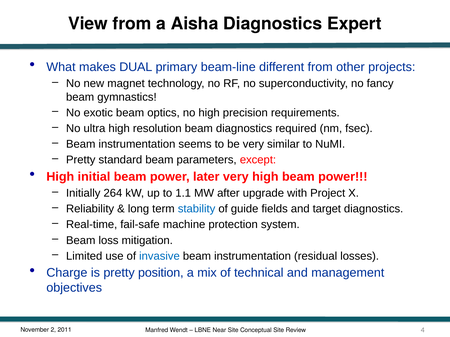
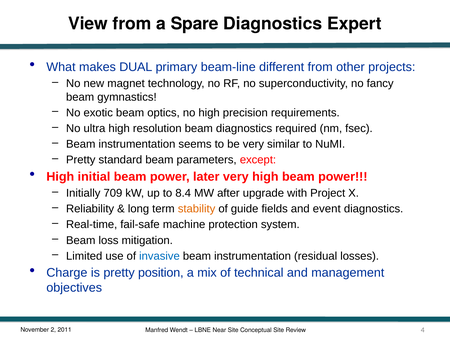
Aisha: Aisha -> Spare (195, 24)
264: 264 -> 709 (113, 193)
1.1: 1.1 -> 8.4 (183, 193)
stability colour: blue -> orange (197, 209)
target: target -> event (327, 209)
